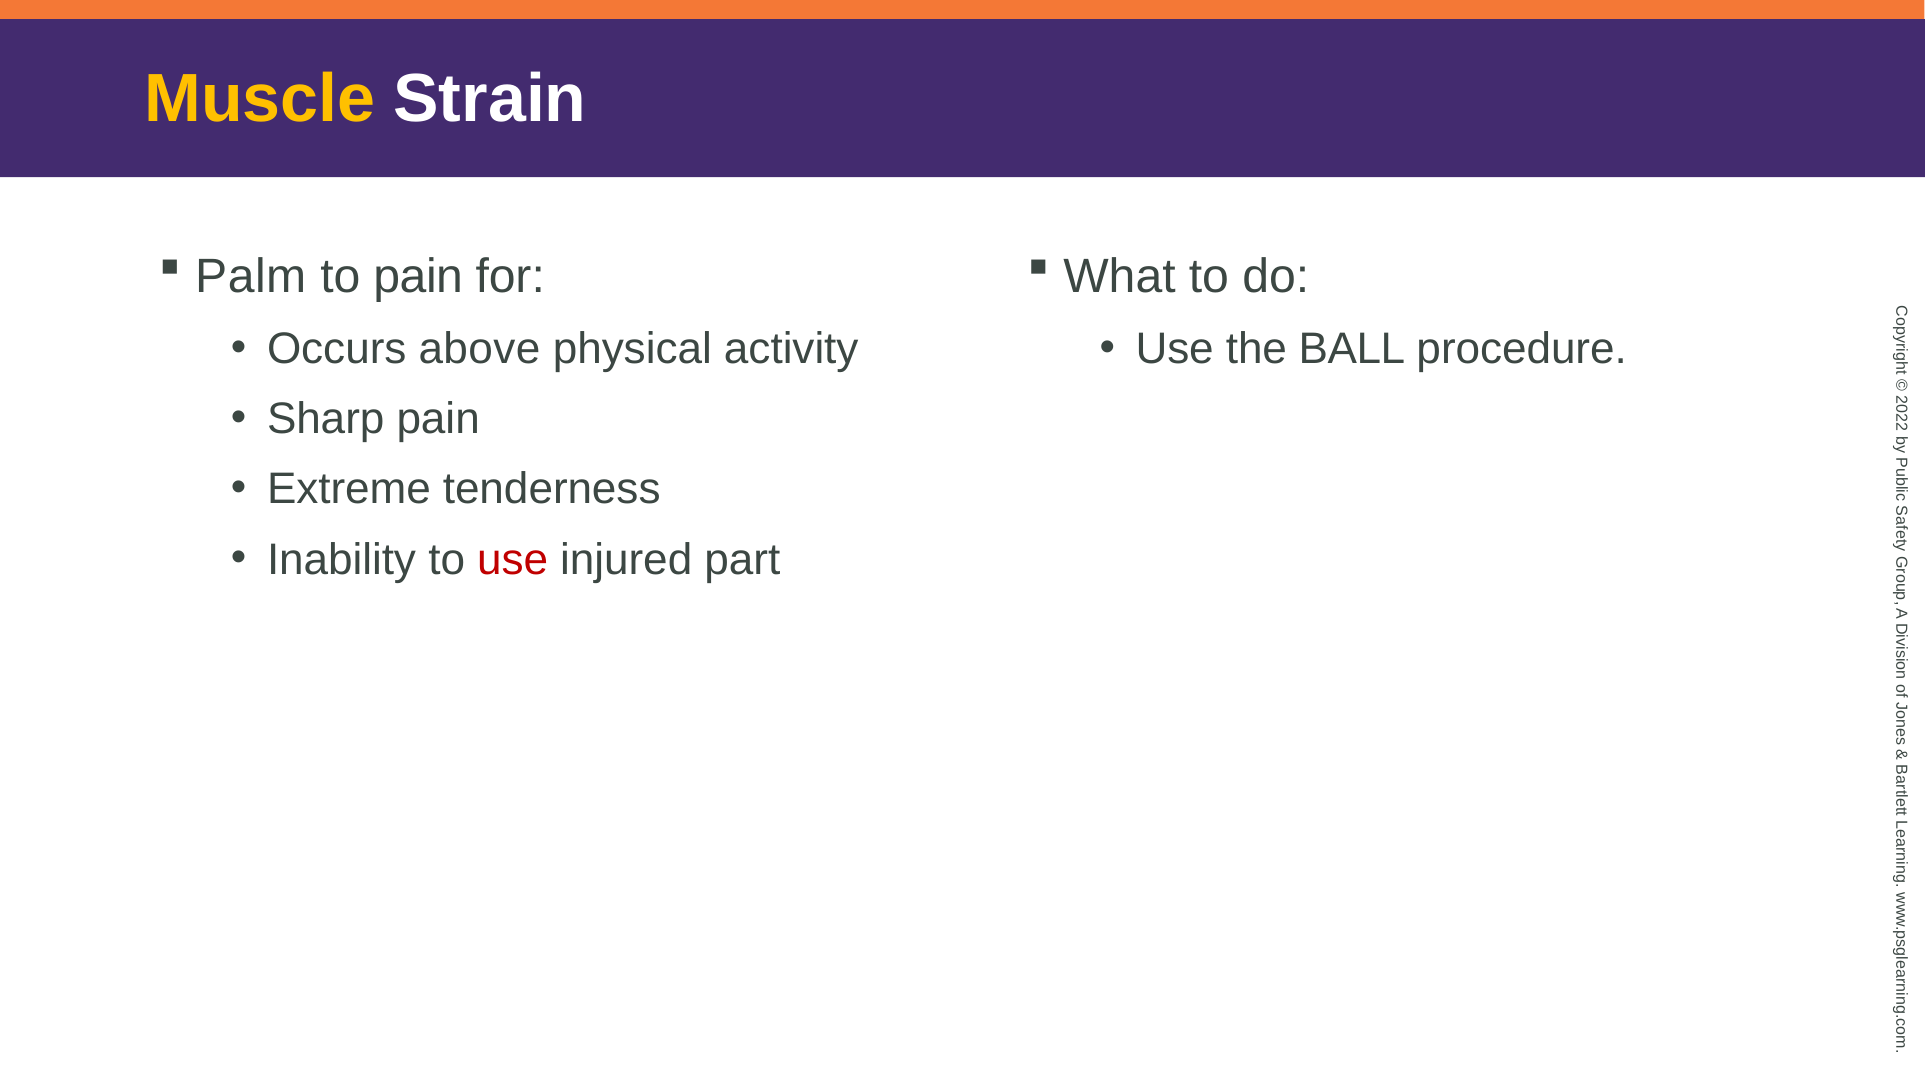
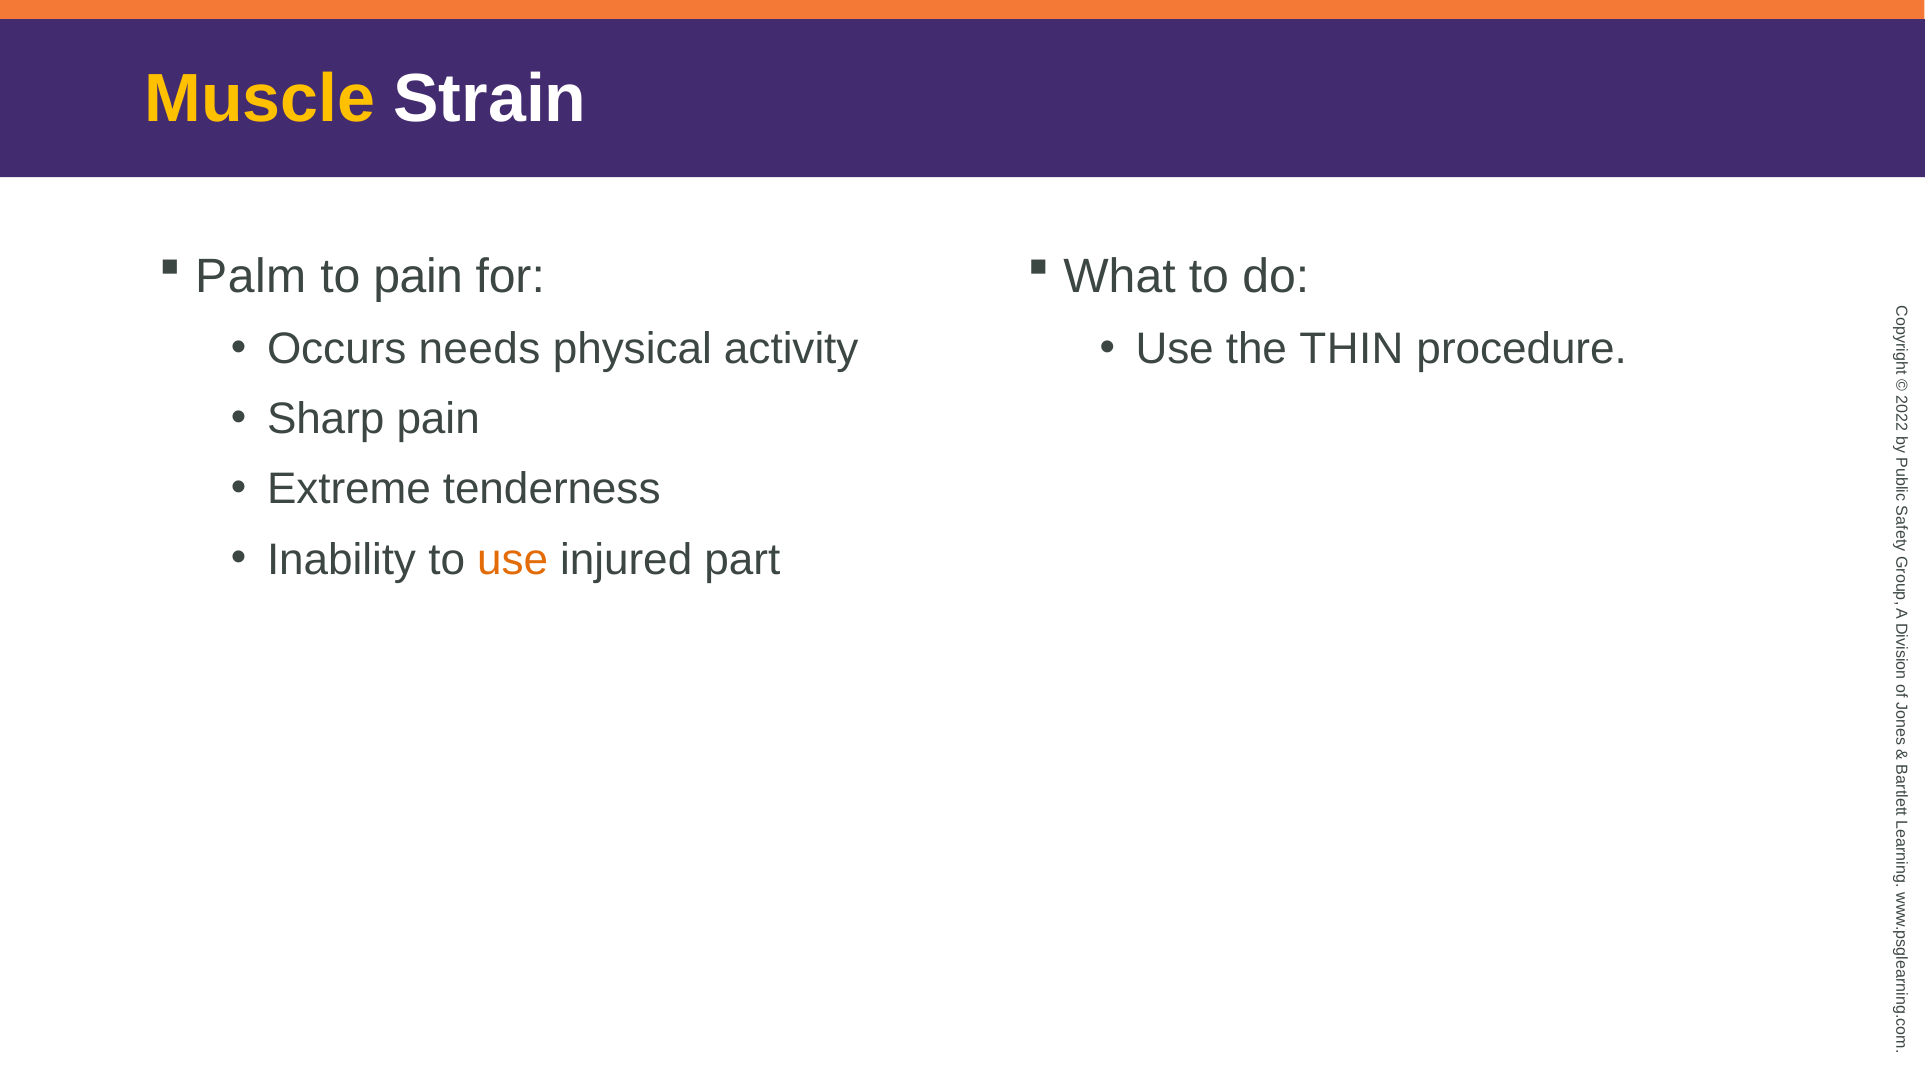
above: above -> needs (479, 349)
BALL: BALL -> THIN (1352, 349)
use colour: red -> orange (513, 559)
